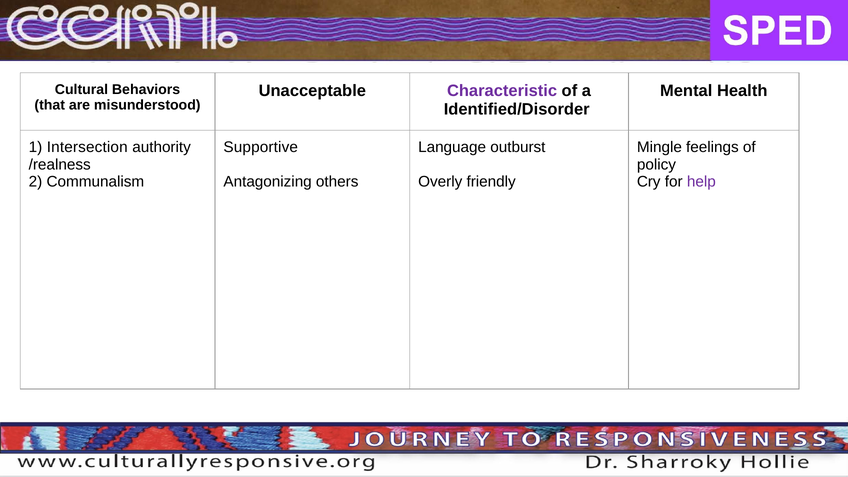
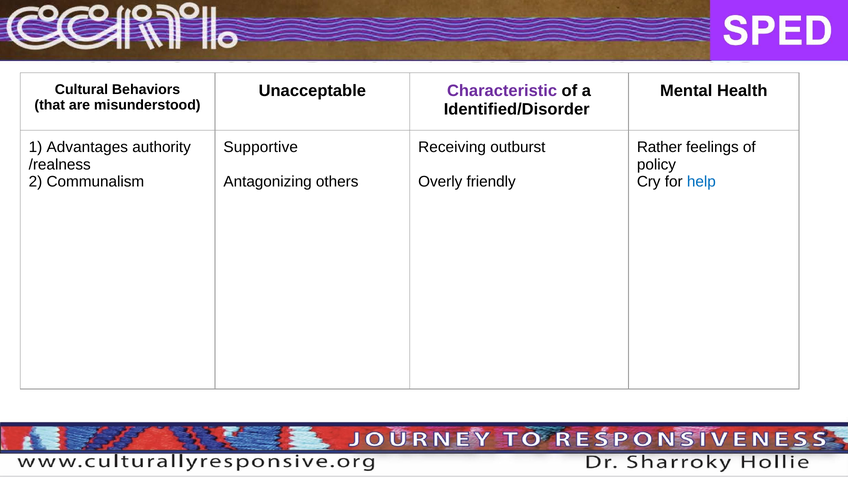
Intersection: Intersection -> Advantages (87, 147)
Language: Language -> Receiving (452, 147)
Mingle: Mingle -> Rather (659, 147)
help colour: purple -> blue (701, 182)
